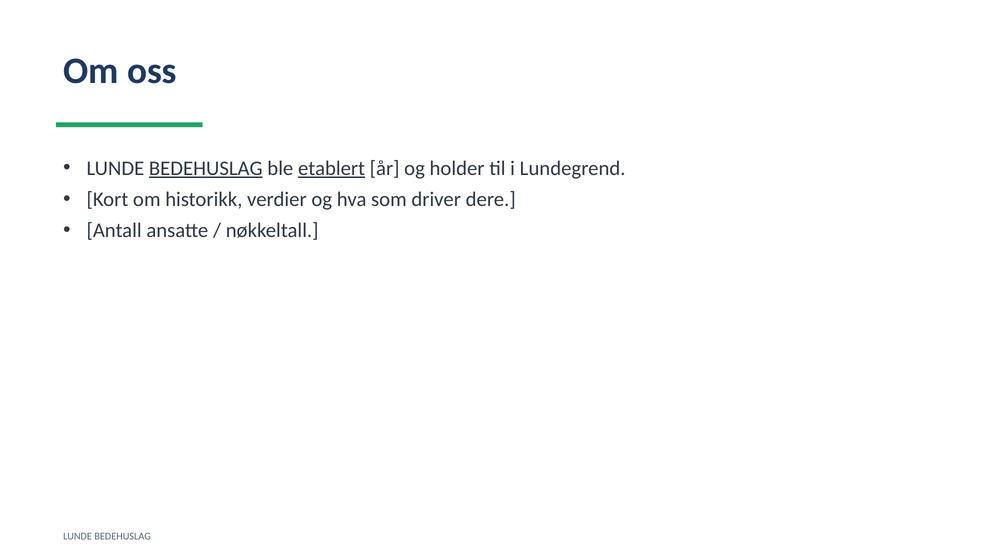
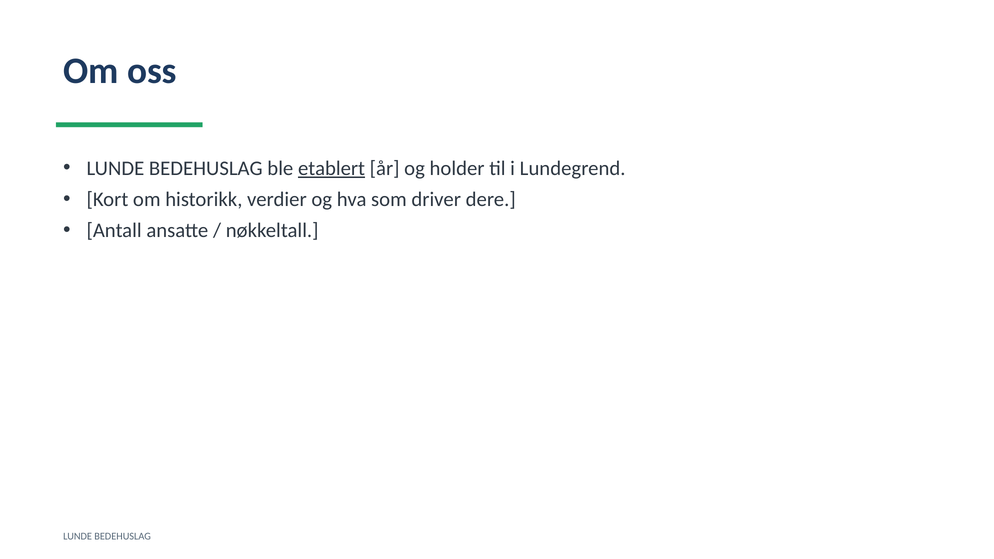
BEDEHUSLAG underline: present -> none (206, 168)
